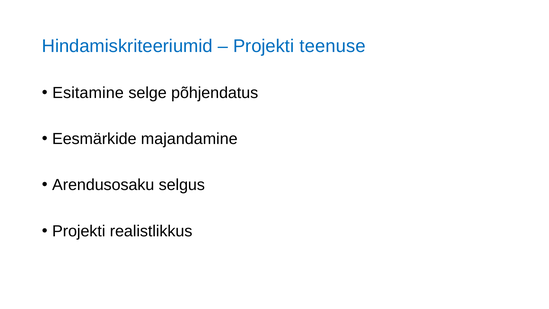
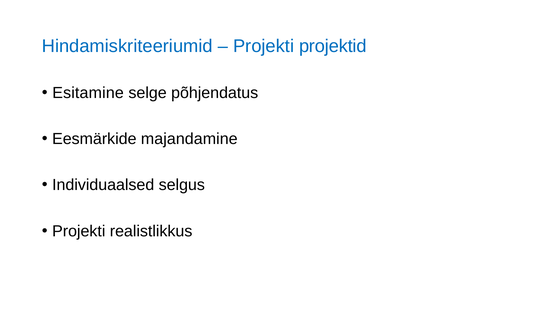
teenuse: teenuse -> projektid (333, 46)
Arendusosaku: Arendusosaku -> Individuaalsed (103, 185)
